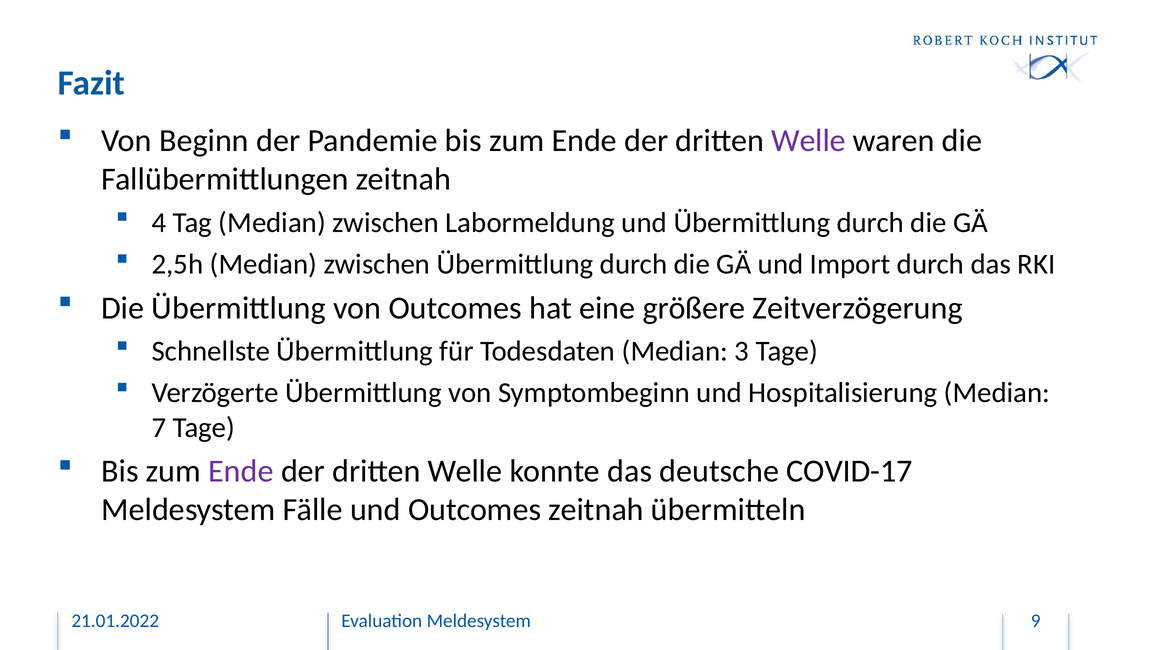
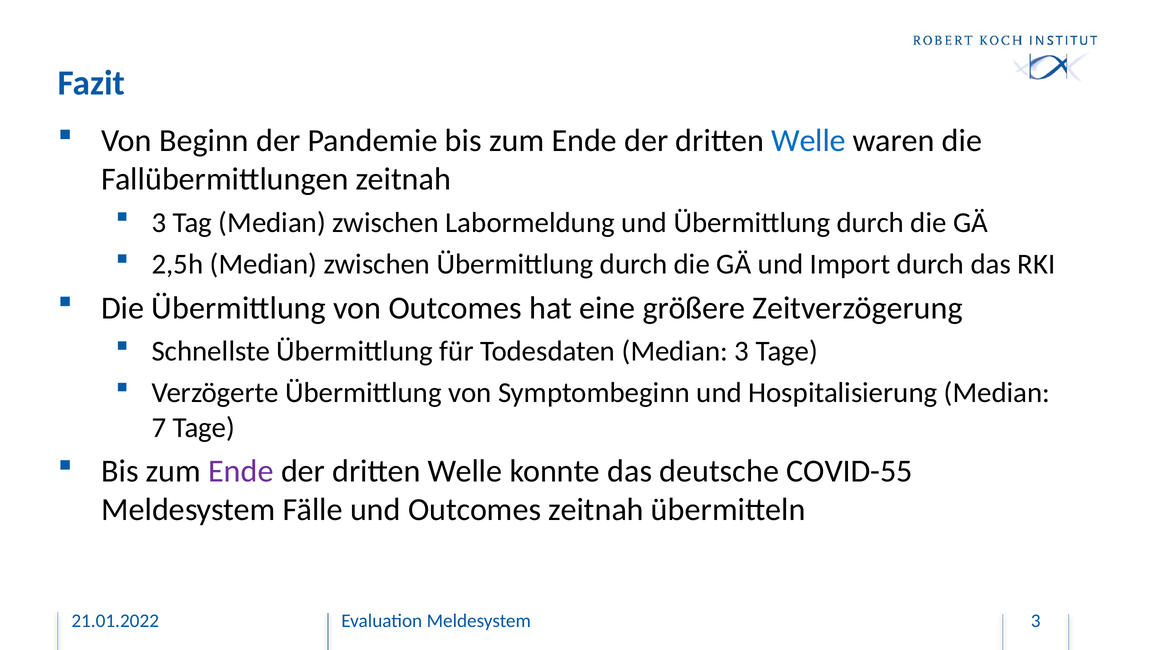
Welle colour: purple -> blue (808, 141)
4: 4 -> 3 (159, 223)
COVID-17: COVID-17 -> COVID-55 (849, 471)
Meldesystem 9: 9 -> 3 (1036, 621)
